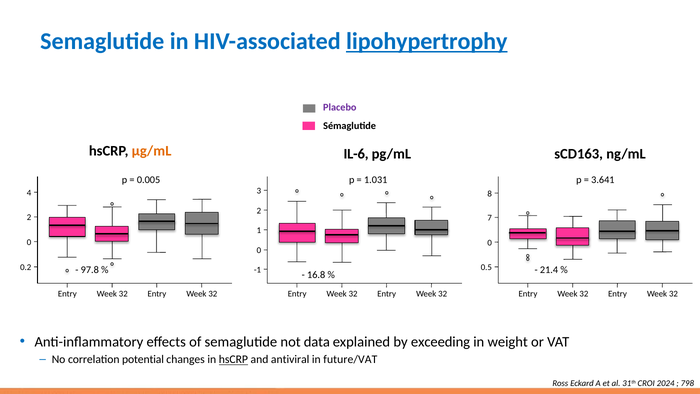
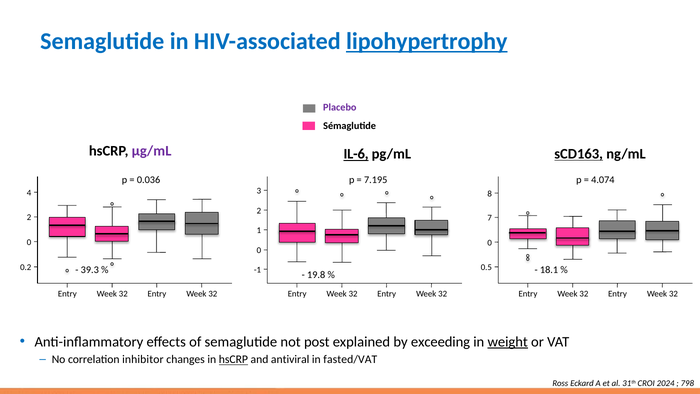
µg/mL colour: orange -> purple (152, 151)
sCD163 underline: none -> present (579, 154)
IL-6 underline: none -> present (356, 154)
0.005: 0.005 -> 0.036 (149, 180)
1.031: 1.031 -> 7.195 (376, 180)
3.641: 3.641 -> 4.074 (603, 180)
97.8: 97.8 -> 39.3 (90, 270)
21.4: 21.4 -> 18.1 (549, 270)
16.8: 16.8 -> 19.8 (316, 275)
data: data -> post (317, 342)
weight underline: none -> present (508, 342)
potential: potential -> inhibitor (143, 359)
future/VAT: future/VAT -> fasted/VAT (350, 359)
